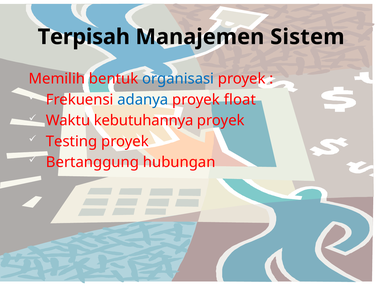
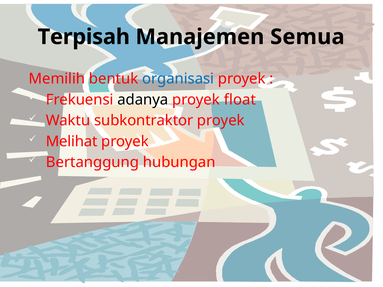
Sistem: Sistem -> Semua (307, 37)
adanya colour: blue -> black (143, 100)
kebutuhannya: kebutuhannya -> subkontraktor (144, 121)
Testing: Testing -> Melihat (72, 141)
